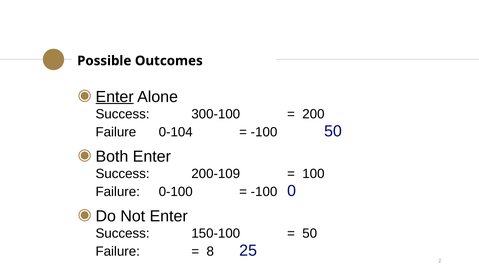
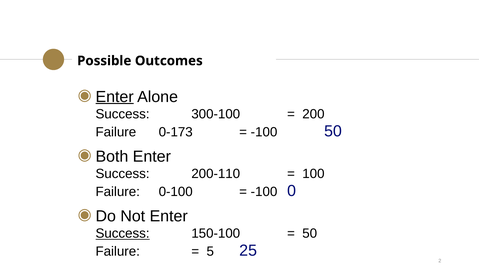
0-104: 0-104 -> 0-173 (176, 132)
200-109: 200-109 -> 200-110 (216, 173)
Success underline: none -> present (123, 233)
8: 8 -> 5 (210, 251)
